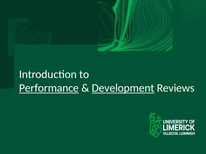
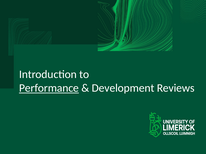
Development underline: present -> none (123, 88)
